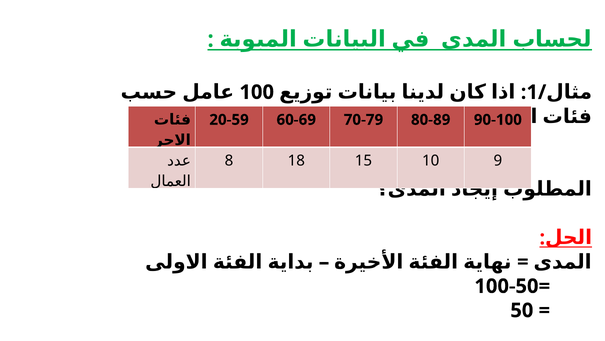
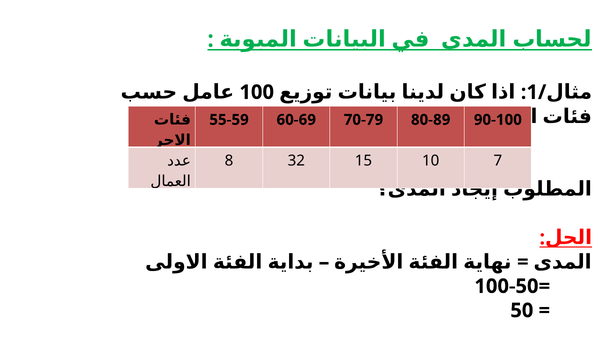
20-59: 20-59 -> 55-59 (229, 120)
18: 18 -> 32 (296, 160)
9: 9 -> 7 (498, 160)
